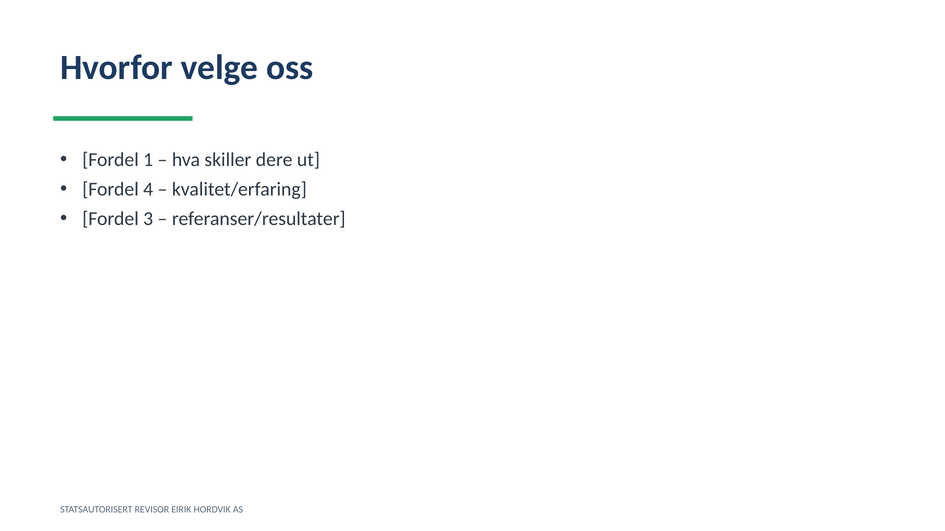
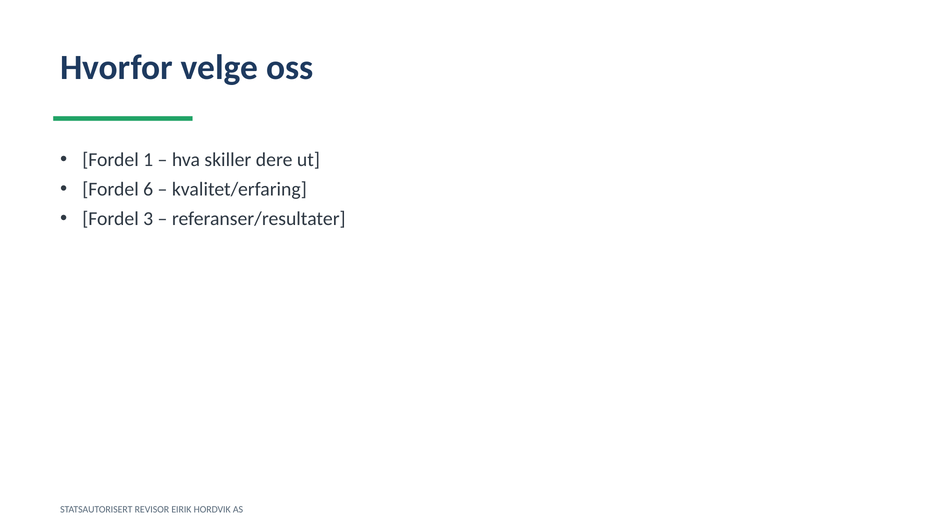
4: 4 -> 6 (148, 190)
